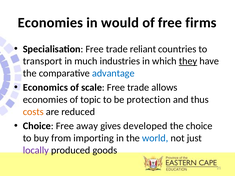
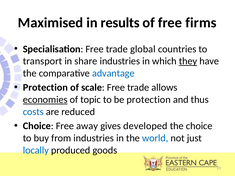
Economies: Economies -> Maximised (50, 23)
would: would -> results (120, 23)
reliant: reliant -> global (143, 49)
much: much -> share (86, 61)
Economics: Economics -> Protection (45, 88)
economies underline: none -> present (45, 100)
costs colour: orange -> blue (33, 112)
from importing: importing -> industries (94, 138)
locally colour: purple -> blue (36, 150)
